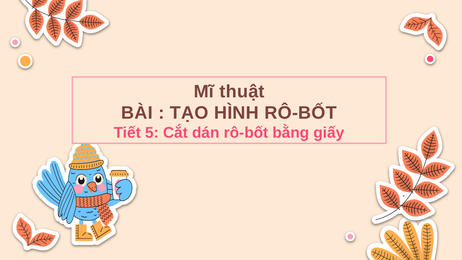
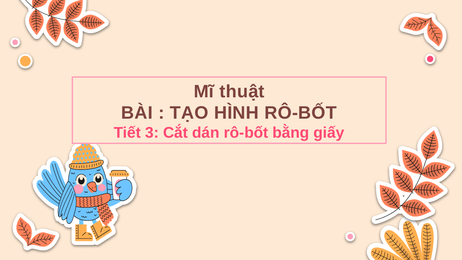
5: 5 -> 3 (152, 133)
